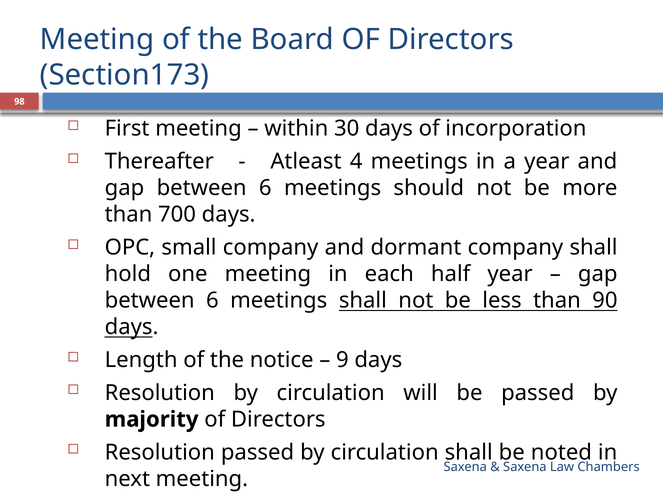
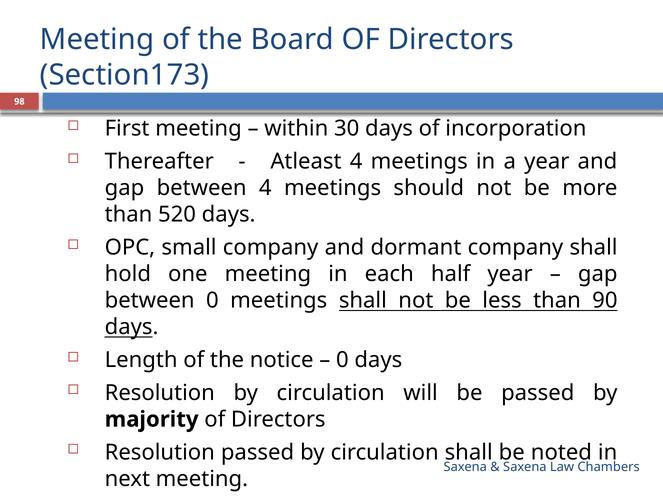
6: 6 -> 4 (265, 188)
700: 700 -> 520 (177, 215)
6: 6 -> 0 (212, 301)
9: 9 -> 0 (342, 360)
